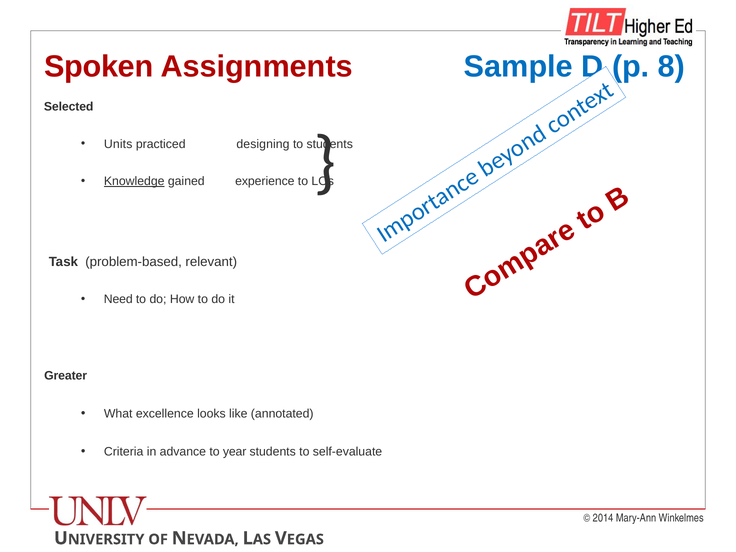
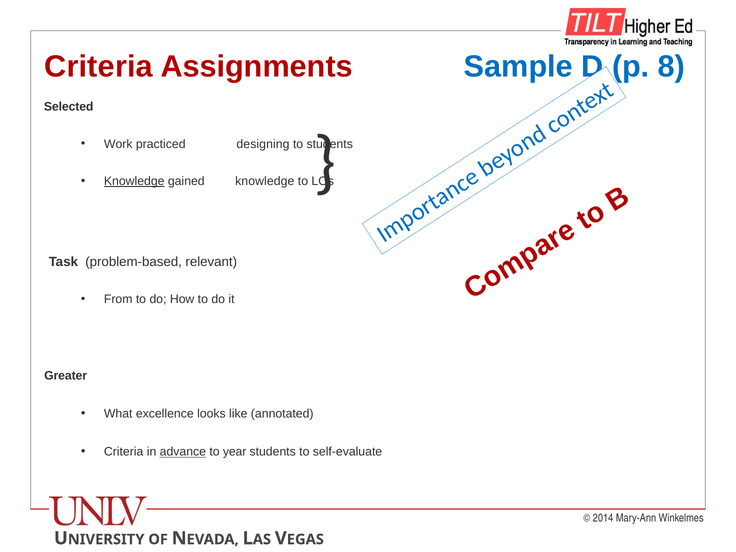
Spoken: Spoken -> Criteria (99, 67)
Units: Units -> Work (118, 144)
gained experience: experience -> knowledge (265, 181)
Need: Need -> From (118, 299)
advance underline: none -> present (183, 452)
